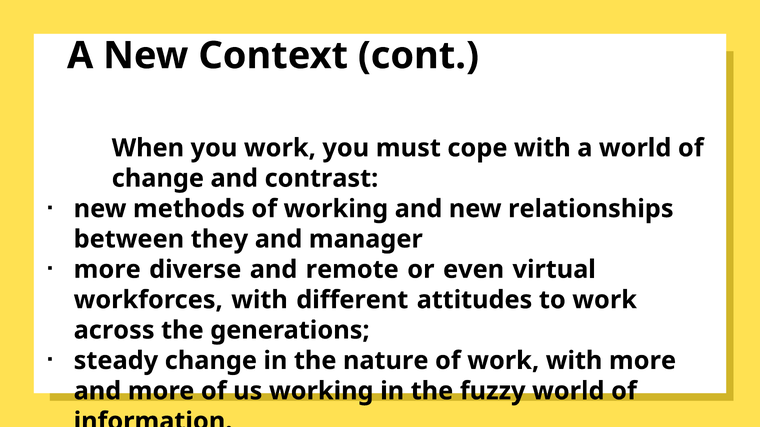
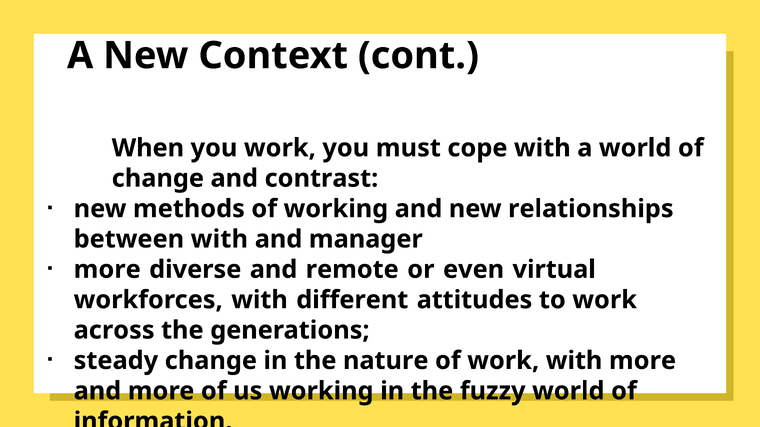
between they: they -> with (219, 239)
